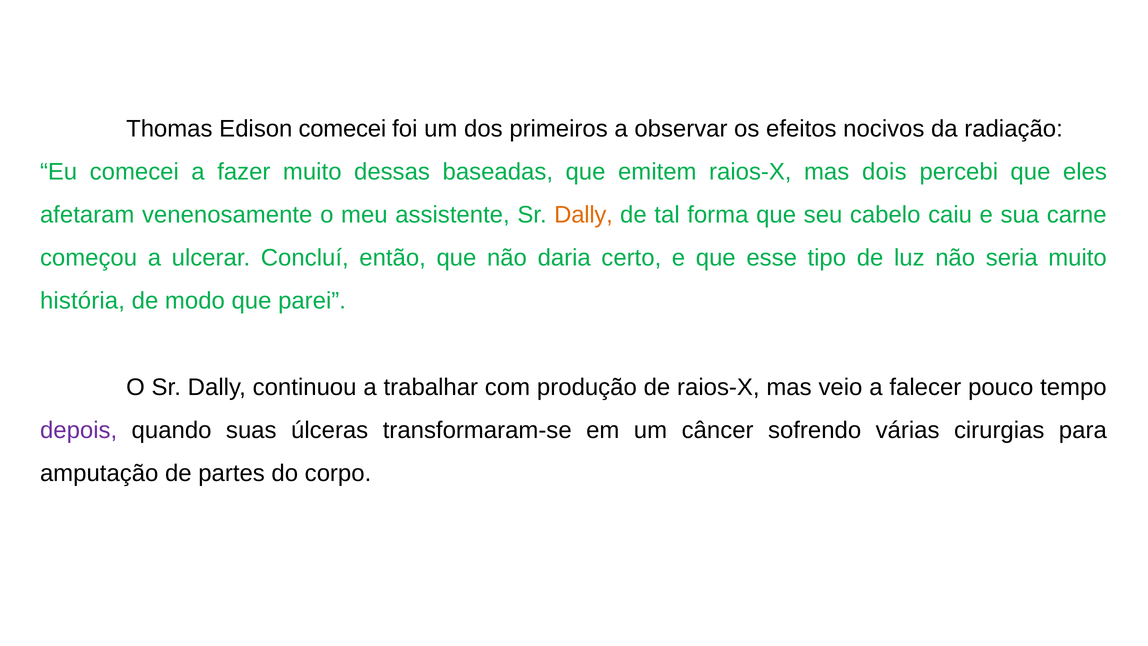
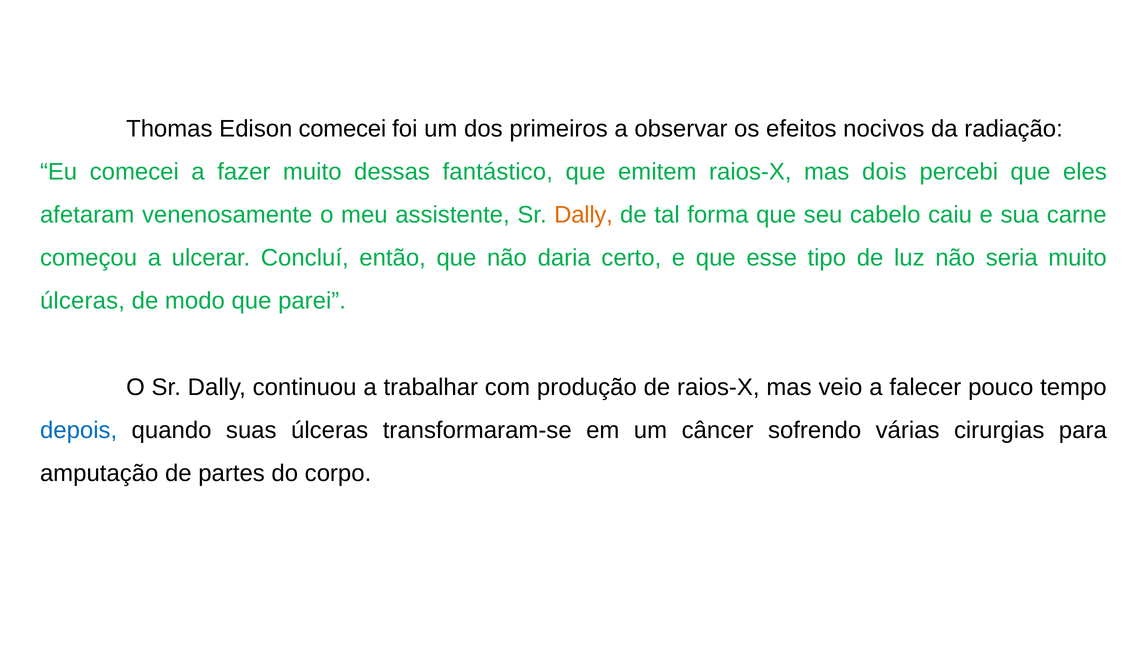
baseadas: baseadas -> fantástico (498, 172)
história: história -> úlceras (82, 301)
depois colour: purple -> blue (79, 430)
